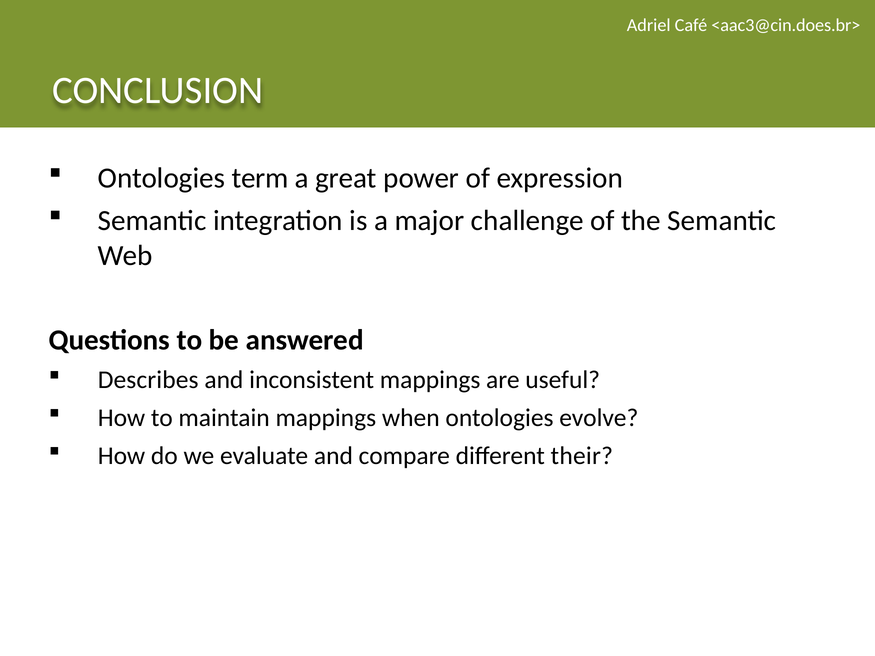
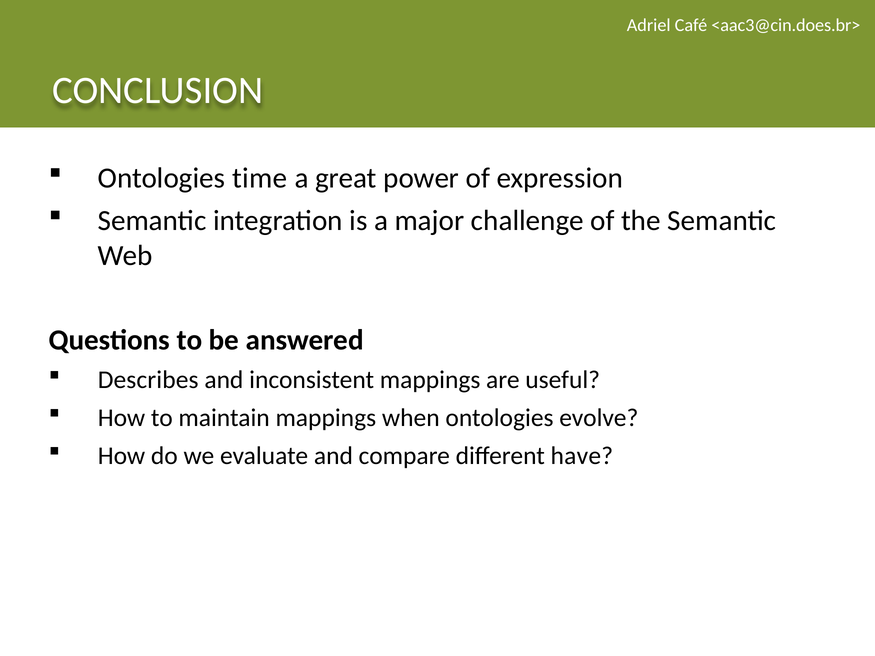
term: term -> time (260, 178)
their: their -> have (582, 456)
